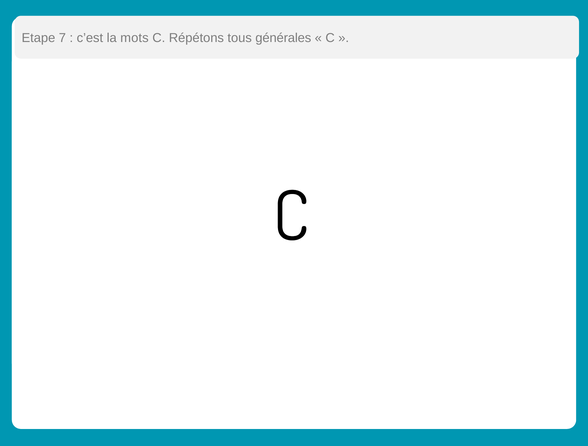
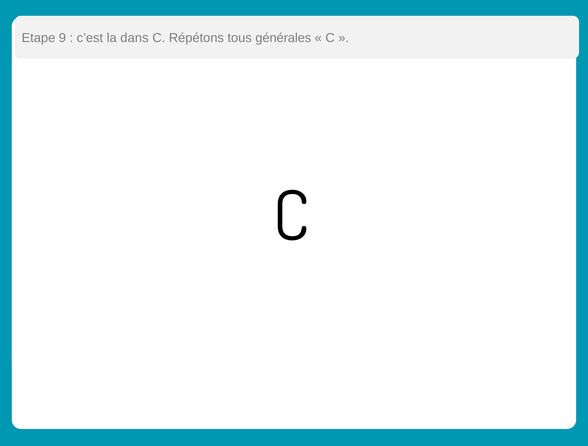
7: 7 -> 9 (62, 38)
mots: mots -> dans (134, 38)
